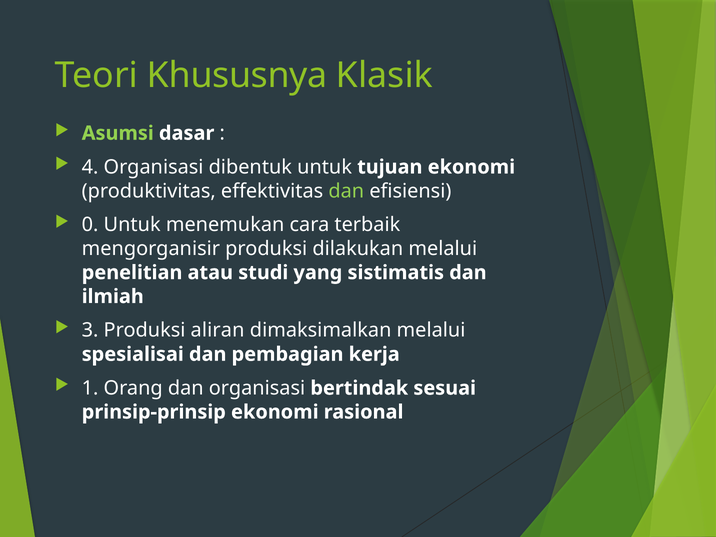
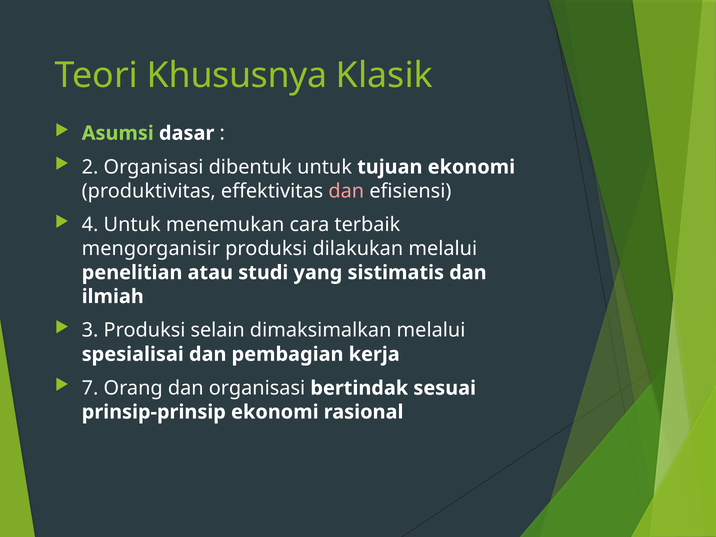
4: 4 -> 2 (90, 167)
dan colour: light green -> pink (346, 191)
0: 0 -> 4 (90, 225)
aliran: aliran -> selain (218, 330)
1: 1 -> 7 (90, 388)
